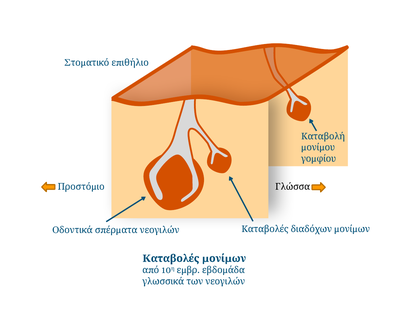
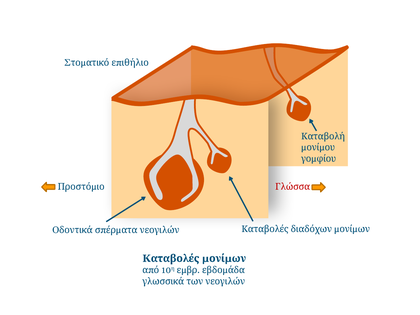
Γλώσσα colour: black -> red (293, 187)
